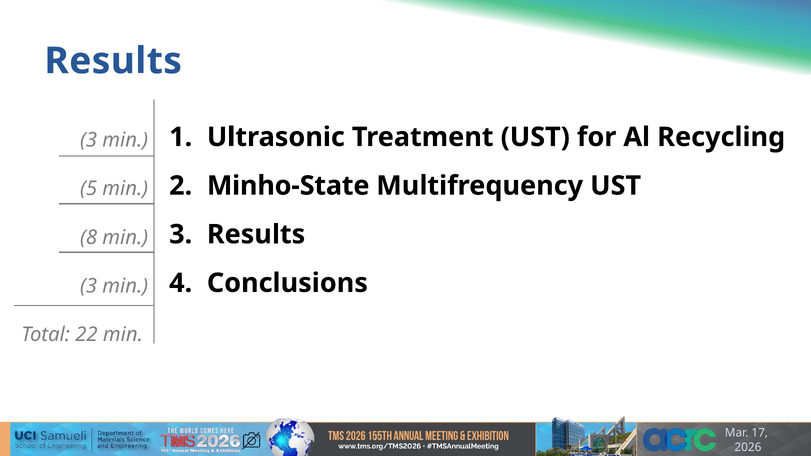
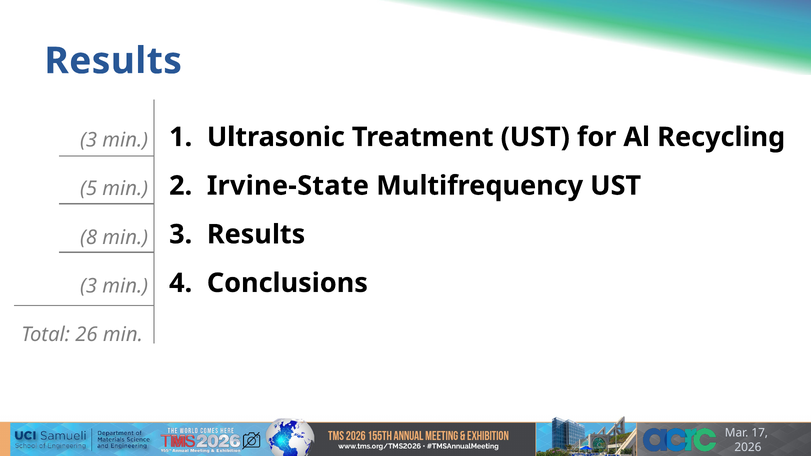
Minho-State: Minho-State -> Irvine-State (288, 186)
22: 22 -> 26 (86, 335)
